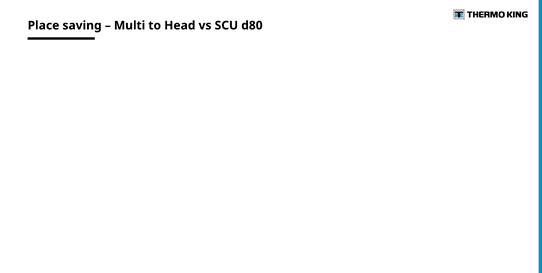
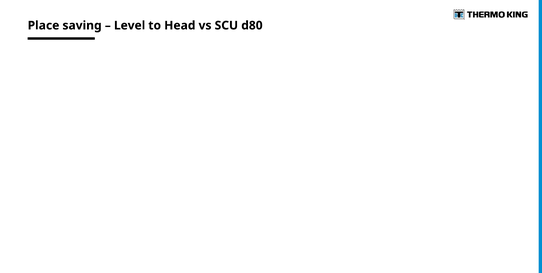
Multi: Multi -> Level (130, 25)
